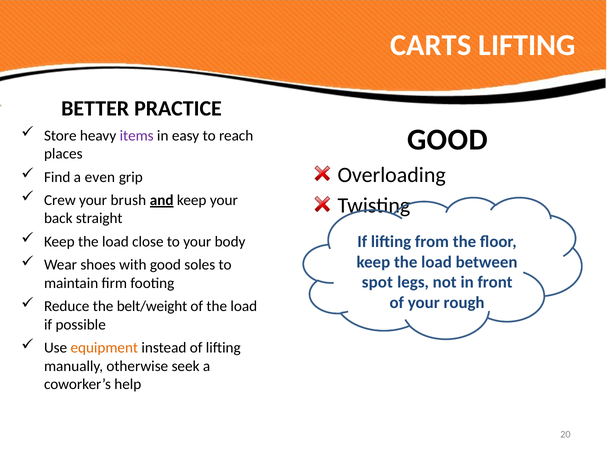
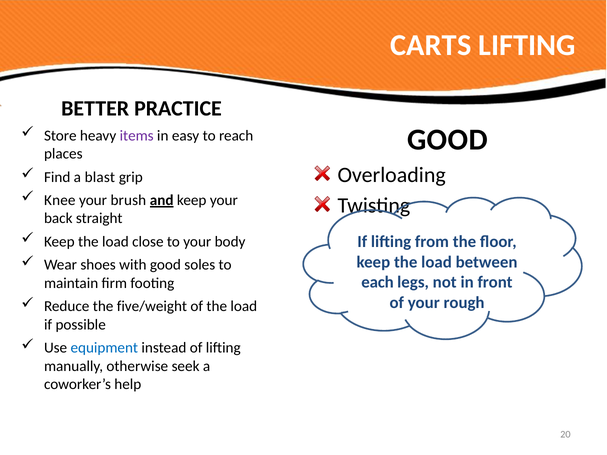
even: even -> blast (100, 177)
Crew: Crew -> Knee (60, 200)
spot: spot -> each (378, 282)
belt/weight: belt/weight -> five/weight (152, 307)
equipment colour: orange -> blue (104, 348)
